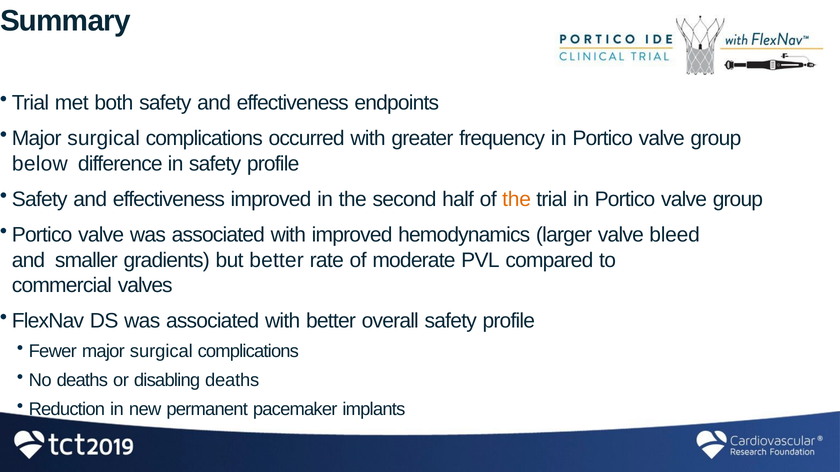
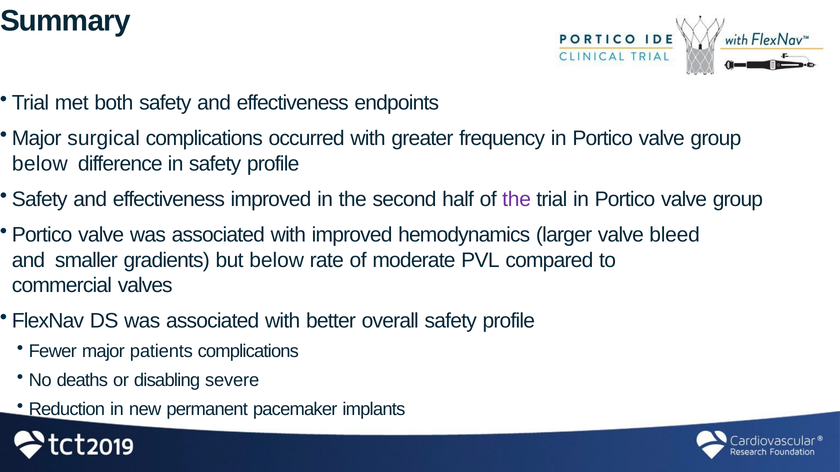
the colour: orange -> purple (517, 199)
but better: better -> below (277, 260)
Fewer major surgical: surgical -> patients (161, 352)
disabling deaths: deaths -> severe (232, 381)
